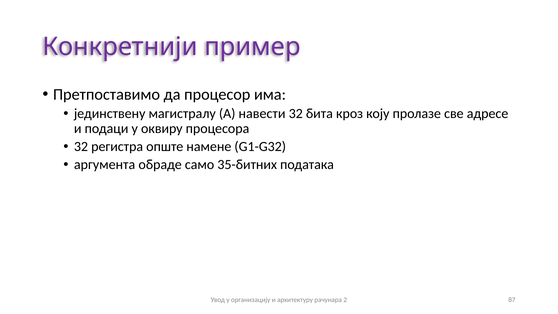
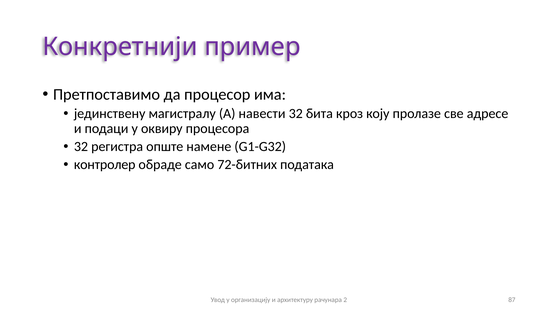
аргумента: аргумента -> контролер (105, 165)
35-битних: 35-битних -> 72-битних (247, 165)
